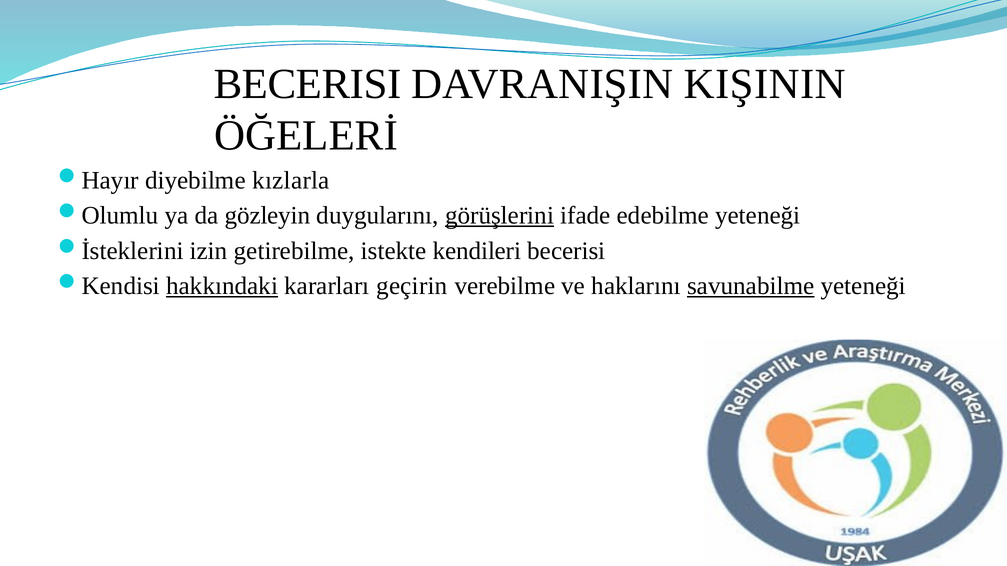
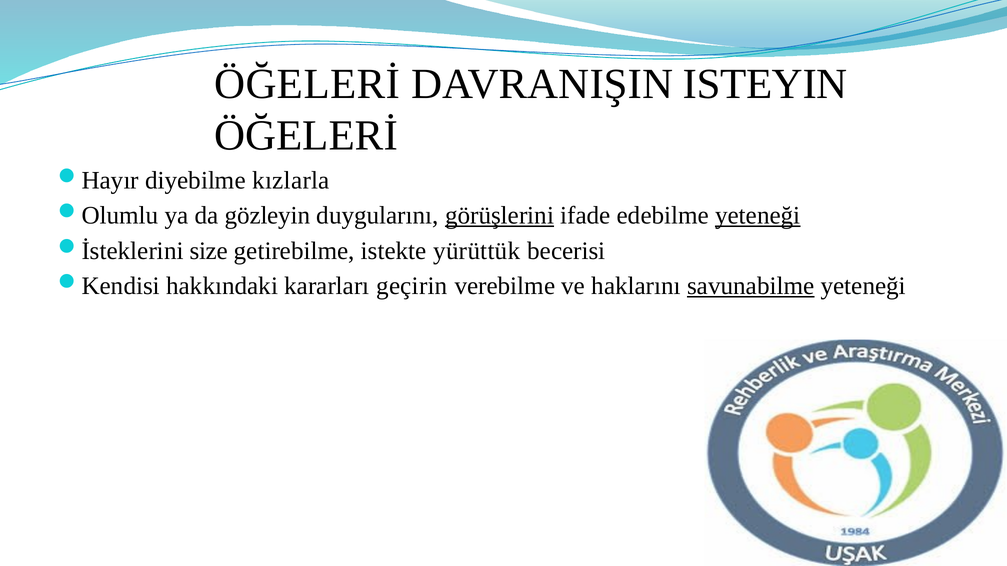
BECERISI: BECERISI -> ÖĞELERİ (307, 84)
KIŞININ: KIŞININ -> ISTEYIN (765, 84)
yeteneği underline: none -> present (758, 216)
izin: izin -> size (209, 251)
kendileri: kendileri -> yürüttük (477, 251)
hakkındaki underline: present -> none (222, 286)
